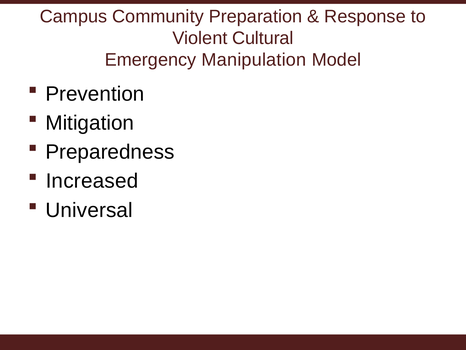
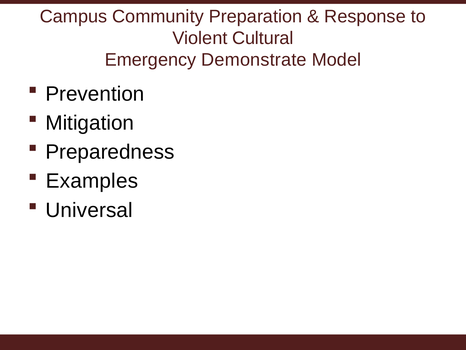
Manipulation: Manipulation -> Demonstrate (254, 60)
Increased: Increased -> Examples (92, 181)
